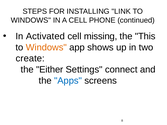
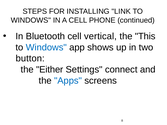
Activated: Activated -> Bluetooth (45, 36)
missing: missing -> vertical (100, 36)
Windows colour: orange -> blue (46, 47)
create: create -> button (30, 59)
